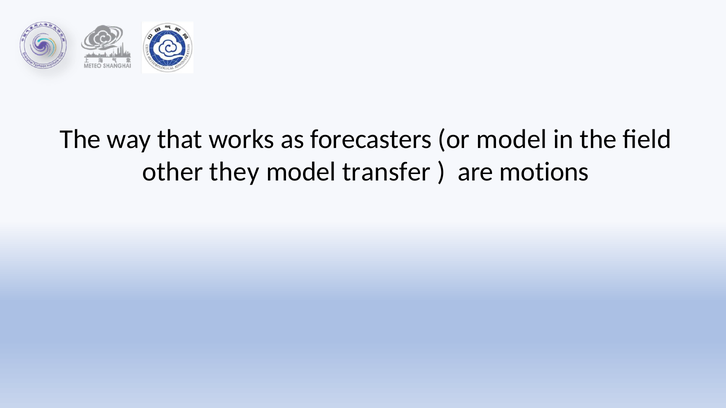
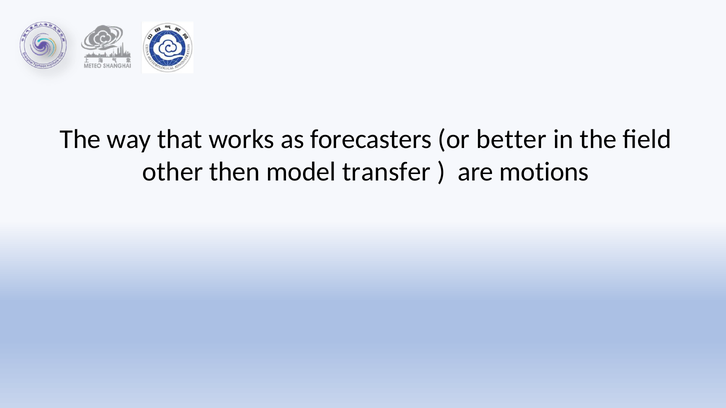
or model: model -> better (511, 139)
they: they -> then (235, 172)
